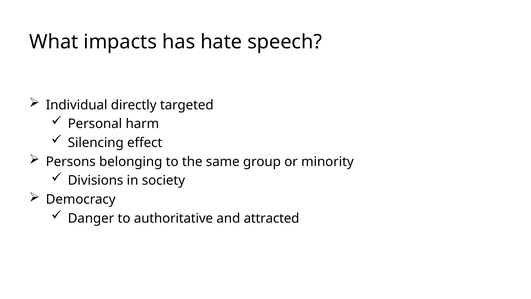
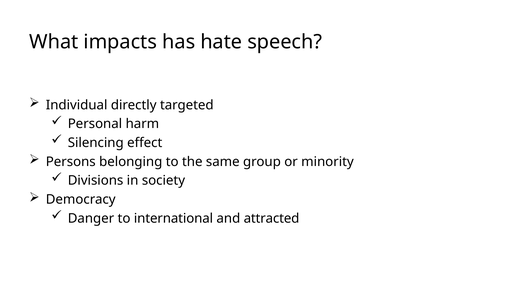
authoritative: authoritative -> international (173, 218)
